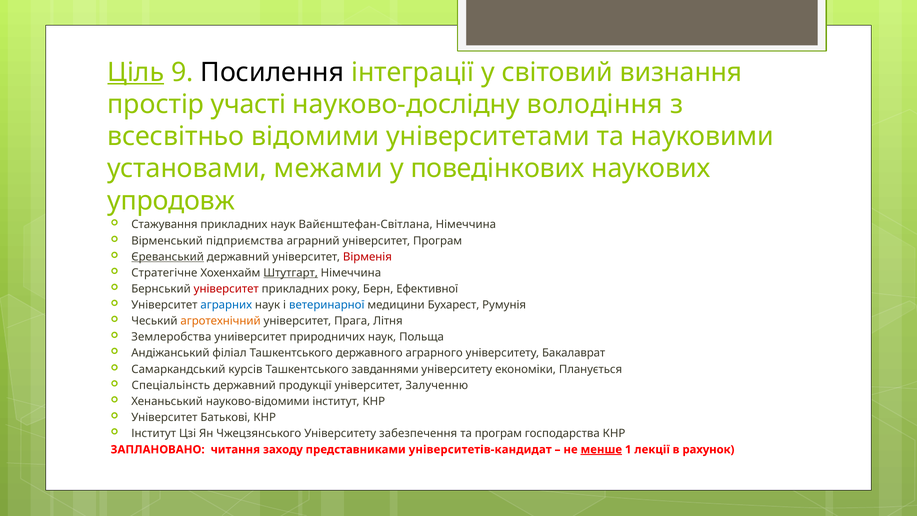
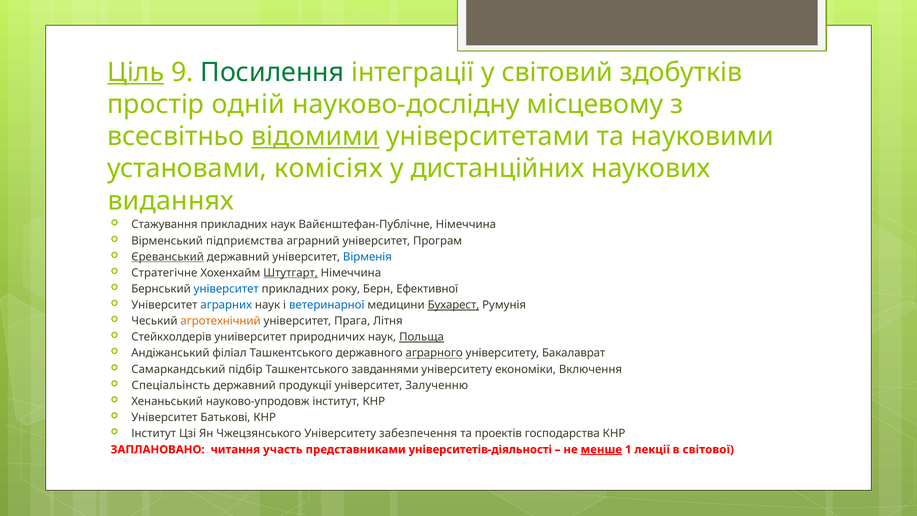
Посилення colour: black -> green (272, 72)
визнання: визнання -> здобутків (681, 72)
участі: участі -> одній (248, 104)
володіння: володіння -> місцевому (595, 104)
відомими underline: none -> present (315, 136)
межами: межами -> комісіях (328, 168)
поведінкових: поведінкових -> дистанційних (498, 168)
упродовж: упродовж -> виданнях (171, 201)
Вайєнштефан-Світлана: Вайєнштефан-Світлана -> Вайєнштефан-Публічне (366, 225)
Вірменія colour: red -> blue (367, 257)
університет colour: red -> blue (226, 289)
Бухарест underline: none -> present (453, 305)
Землеробства: Землеробства -> Стейкхолдерів (171, 337)
Польща underline: none -> present (422, 337)
аграрного underline: none -> present (434, 353)
курсів: курсів -> підбір (245, 369)
Планується: Планується -> Включення (590, 369)
науково-відомими: науково-відомими -> науково-упродовж (258, 401)
та програм: програм -> проектів (498, 433)
заходу: заходу -> участь (283, 449)
університетів-кандидат: університетів-кандидат -> університетів-діяльності (480, 449)
рахунок: рахунок -> світової (708, 449)
